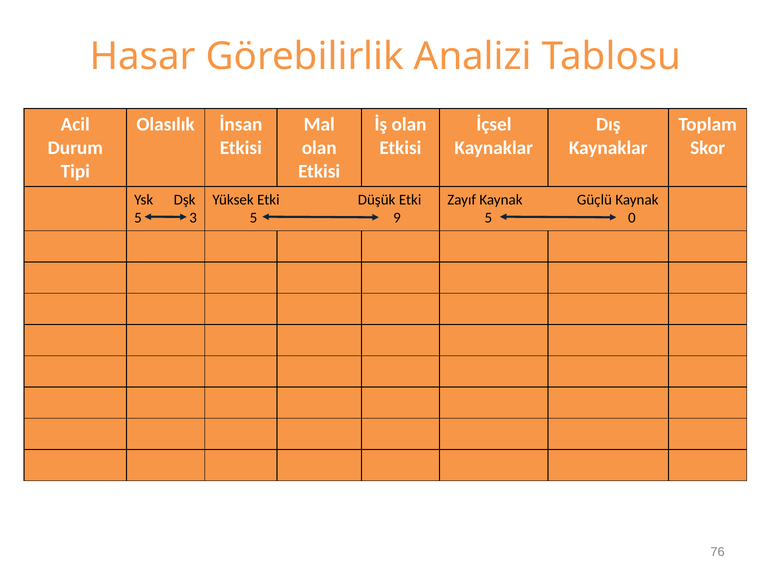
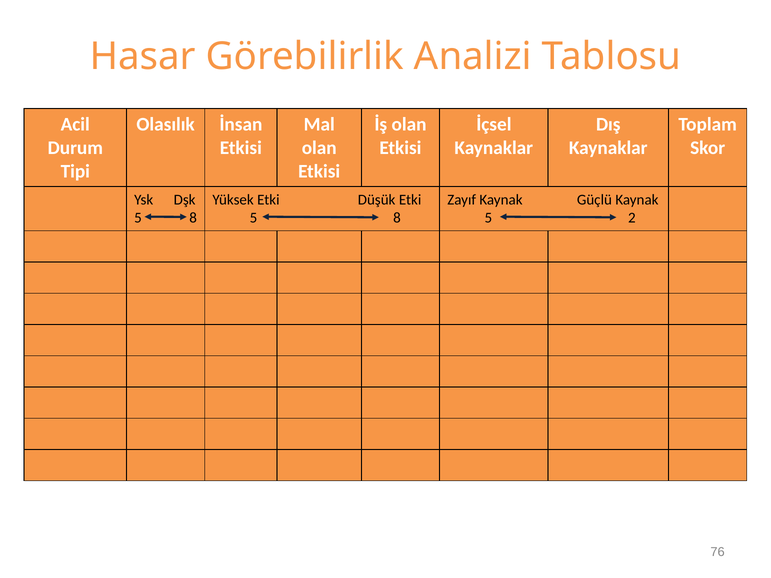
3: 3 -> 8 (193, 218)
9: 9 -> 8 (397, 218)
0: 0 -> 2 (632, 218)
